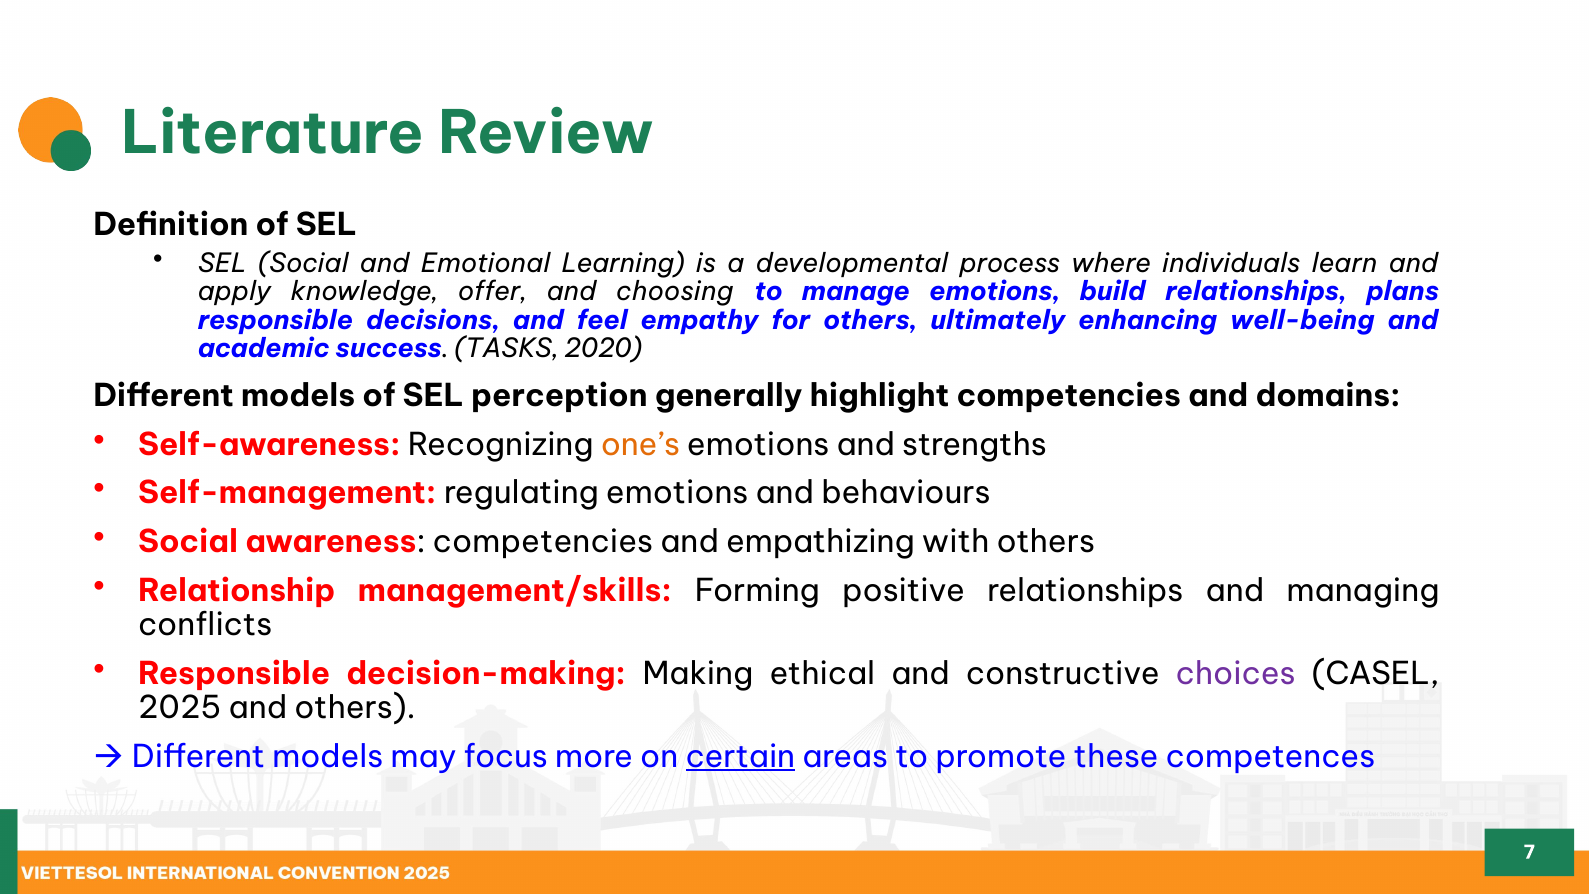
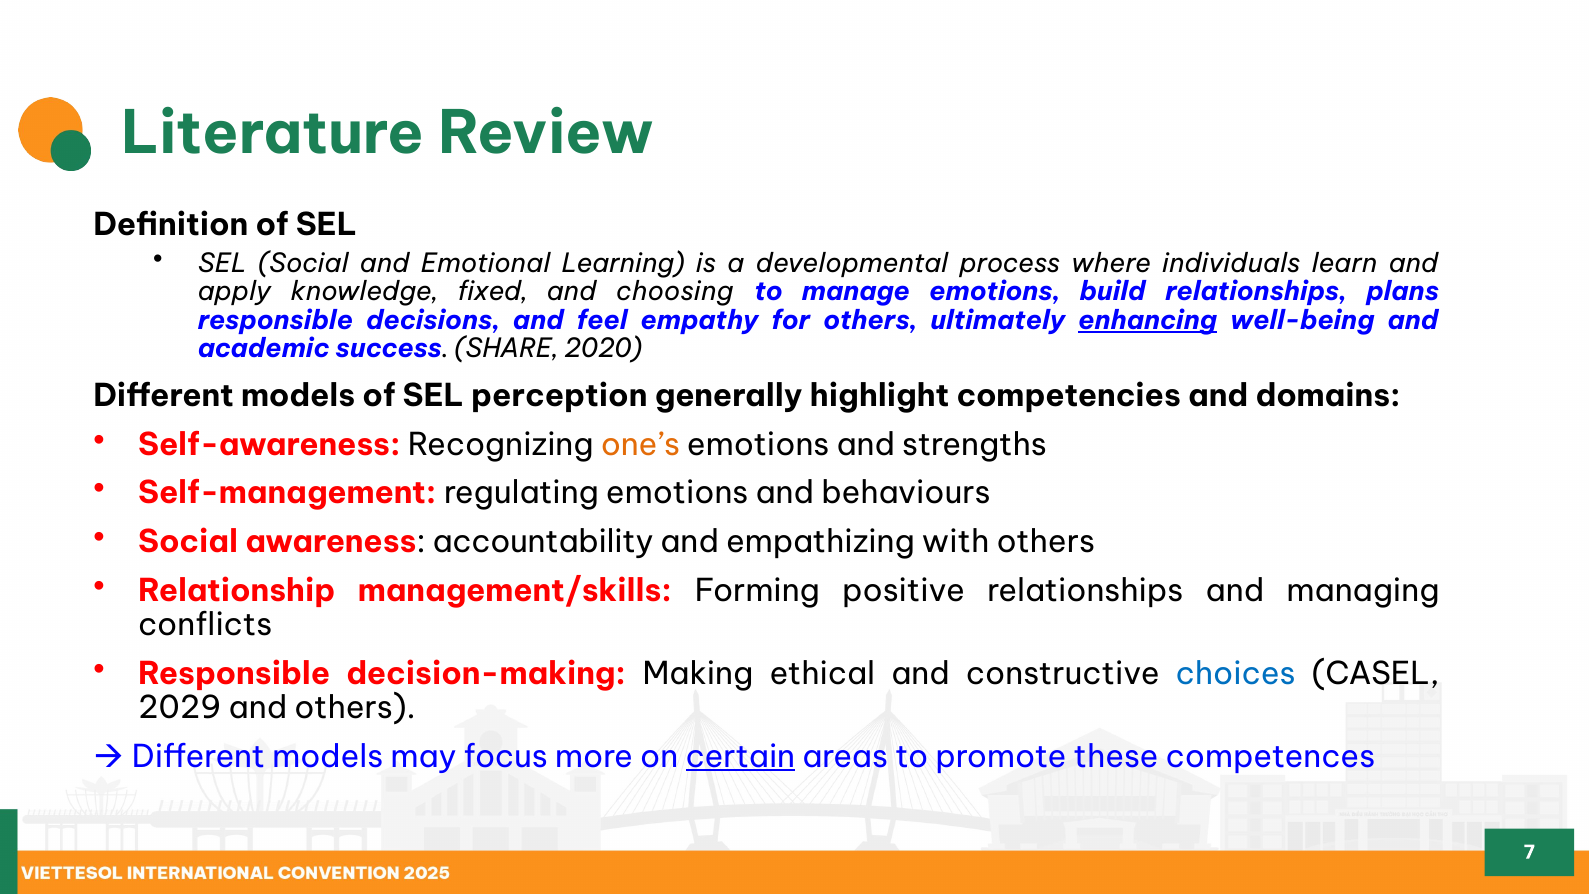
offer: offer -> fixed (493, 292)
enhancing underline: none -> present (1148, 320)
TASKS: TASKS -> SHARE (507, 349)
awareness competencies: competencies -> accountability (543, 542)
choices colour: purple -> blue (1236, 674)
2025: 2025 -> 2029 (180, 708)
